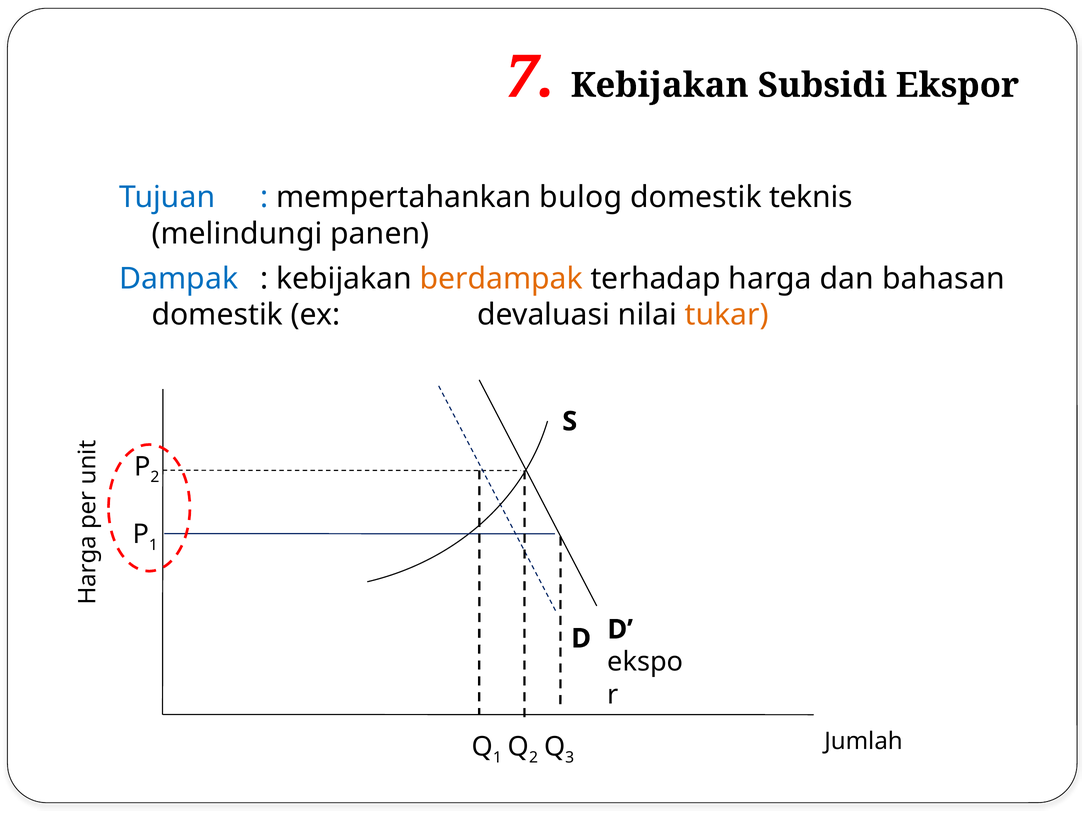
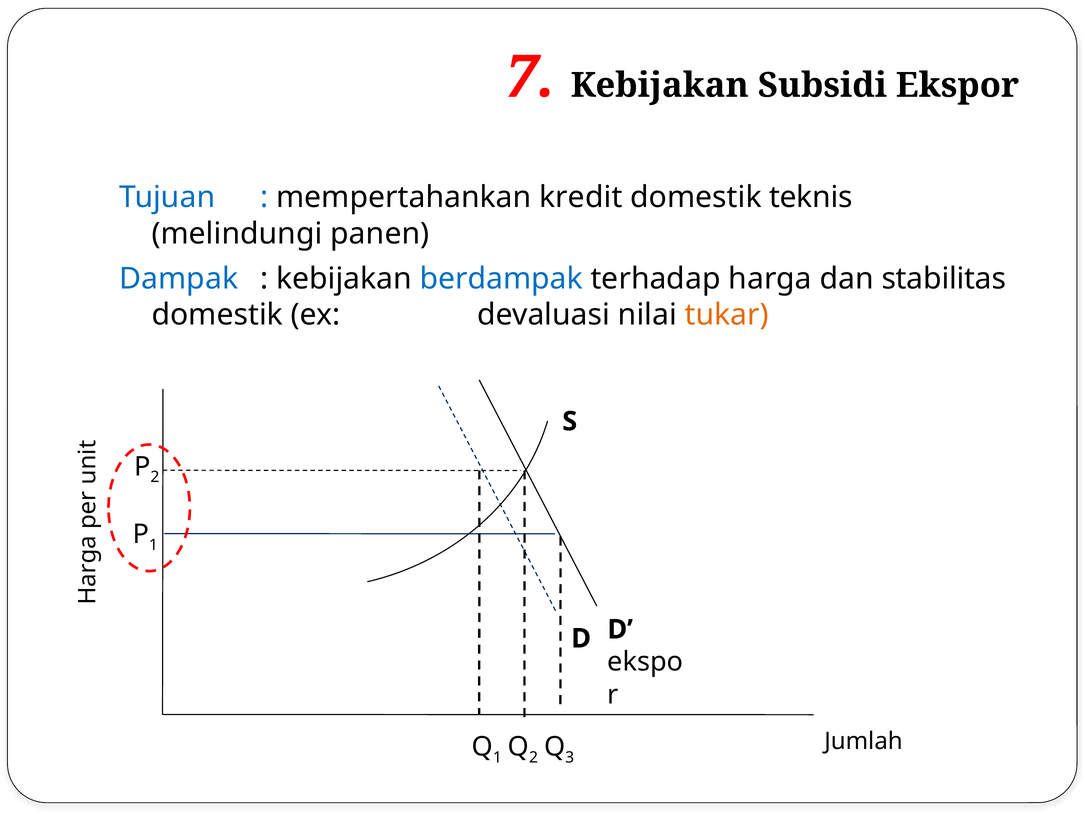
bulog: bulog -> kredit (581, 197)
berdampak colour: orange -> blue (501, 278)
bahasan: bahasan -> stabilitas (944, 278)
